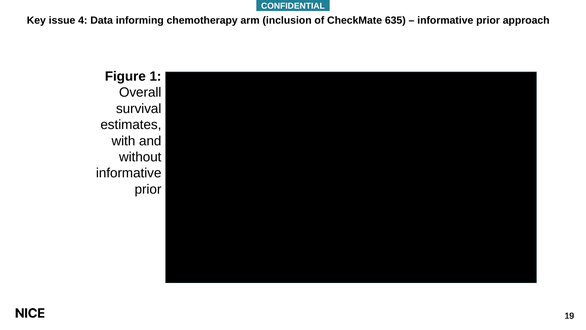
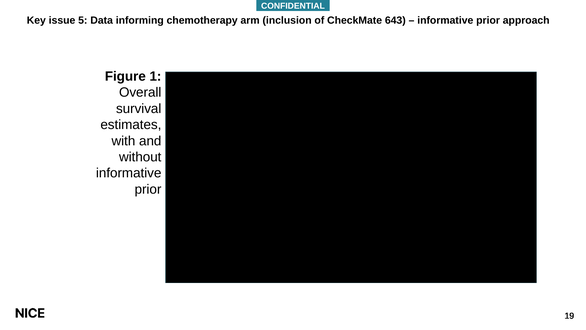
4: 4 -> 5 (83, 20)
635: 635 -> 643 (395, 20)
